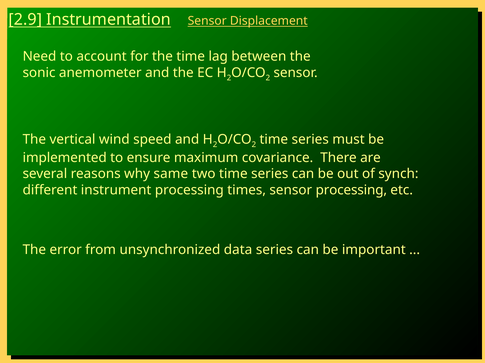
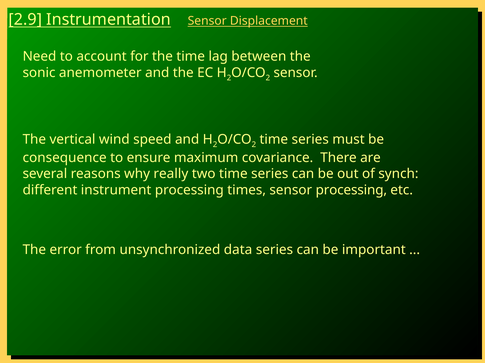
implemented: implemented -> consequence (65, 158)
same: same -> really (171, 174)
